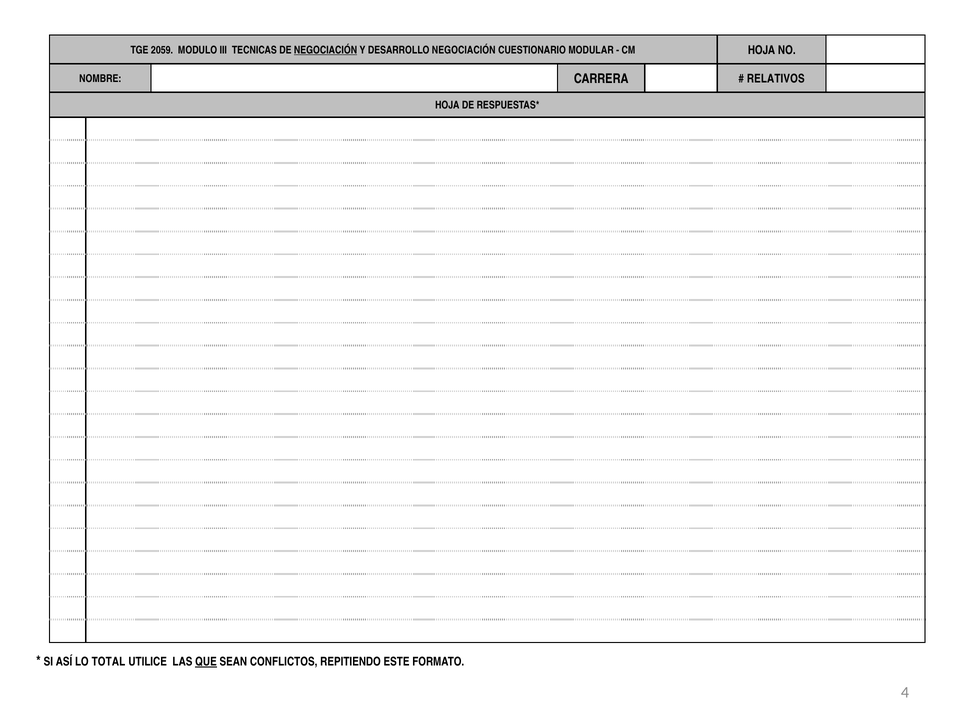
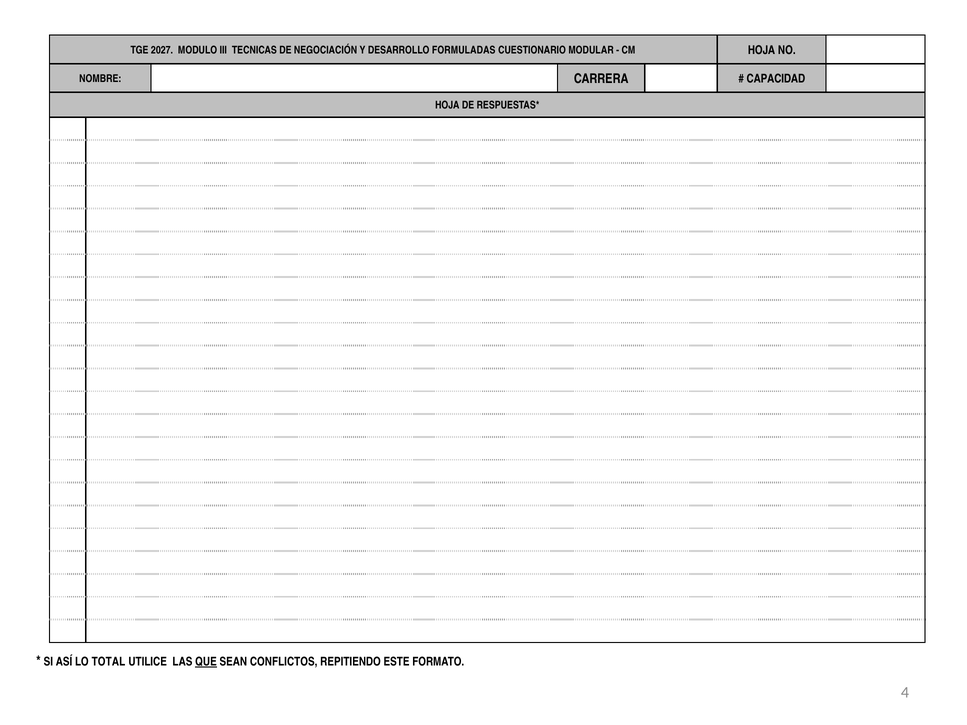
2059: 2059 -> 2027 (162, 50)
NEGOCIACIÓN underline: present -> none (326, 50)
DESARROLLO NEGOCIACIÓN: NEGOCIACIÓN -> FORMULADAS (464, 50)
RELATIVOS: RELATIVOS -> CAPACIDAD (776, 79)
